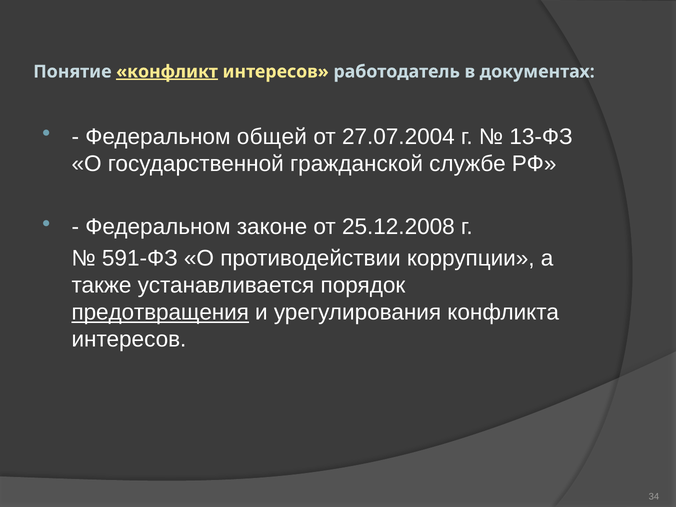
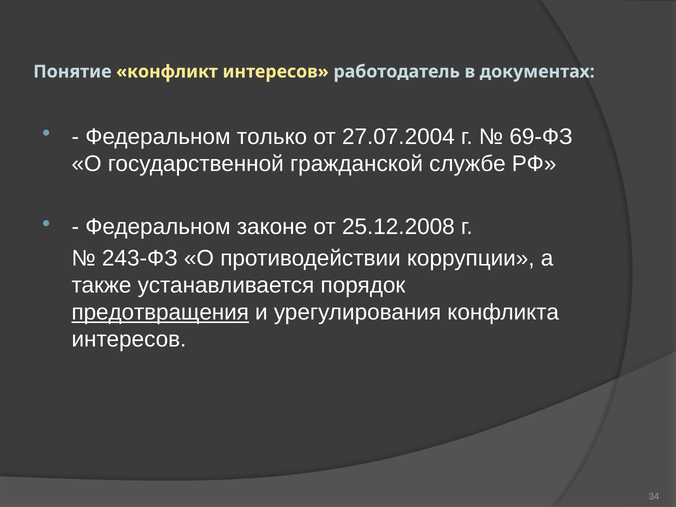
конфликт underline: present -> none (167, 72)
общей: общей -> только (272, 137)
13-ФЗ: 13-ФЗ -> 69-ФЗ (541, 137)
591-ФЗ: 591-ФЗ -> 243-ФЗ (140, 258)
